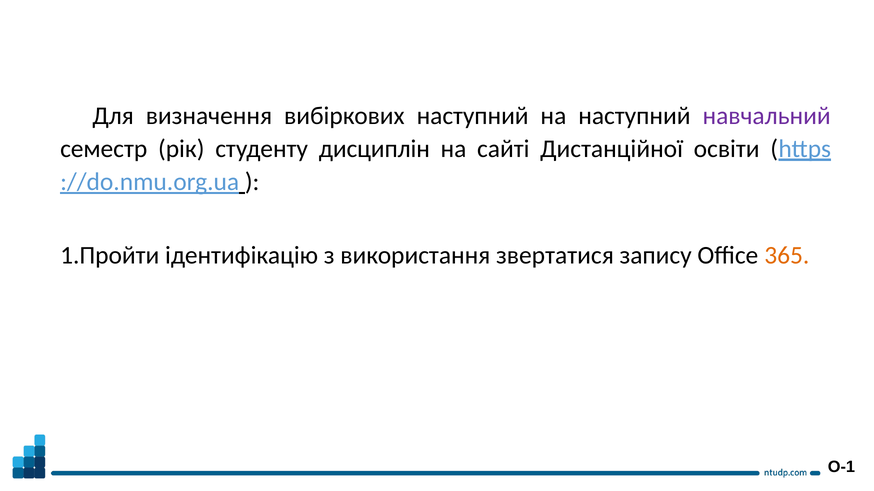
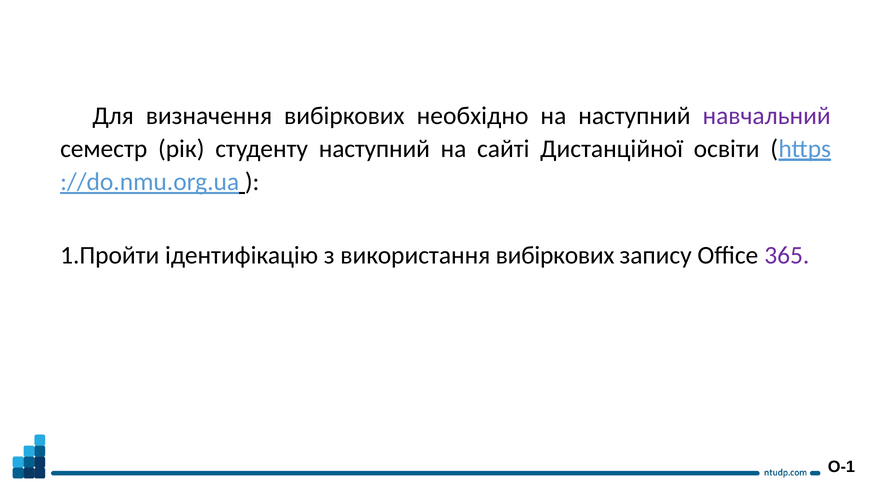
вибіркових наступний: наступний -> необхідно (473, 116)
студенту дисциплін: дисциплін -> наступний (374, 149)
використання звертатися: звертатися -> вибіркових (555, 256)
365 colour: orange -> purple (787, 256)
